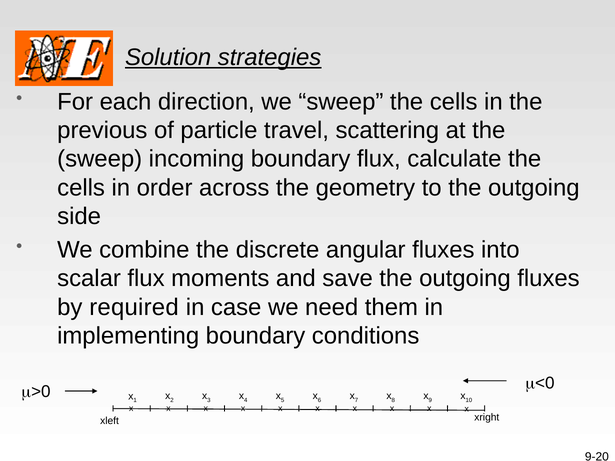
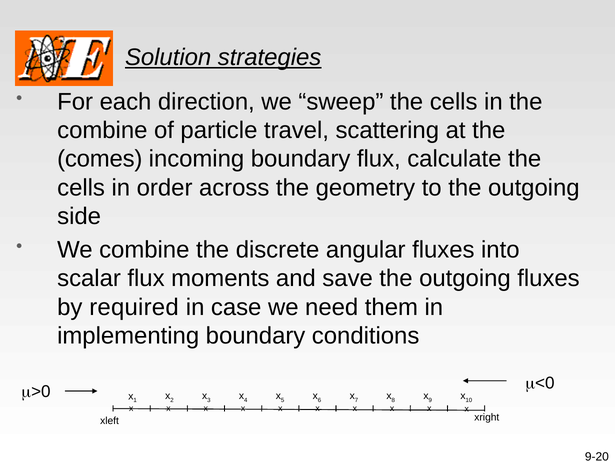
previous: previous -> combine (102, 130)
sweep: sweep -> comes (100, 159)
